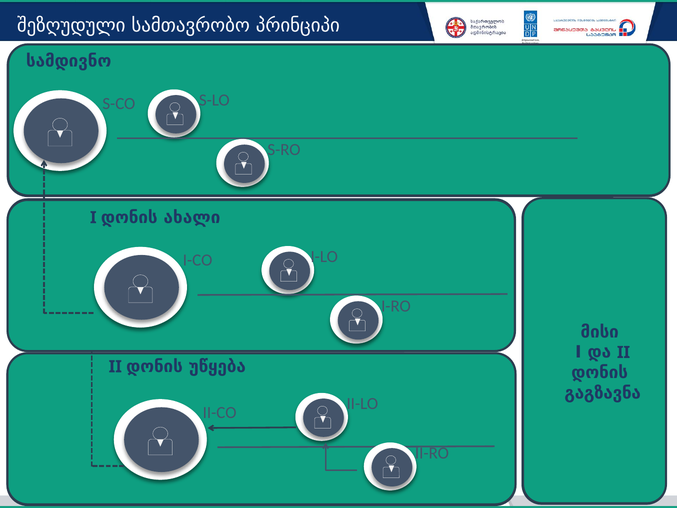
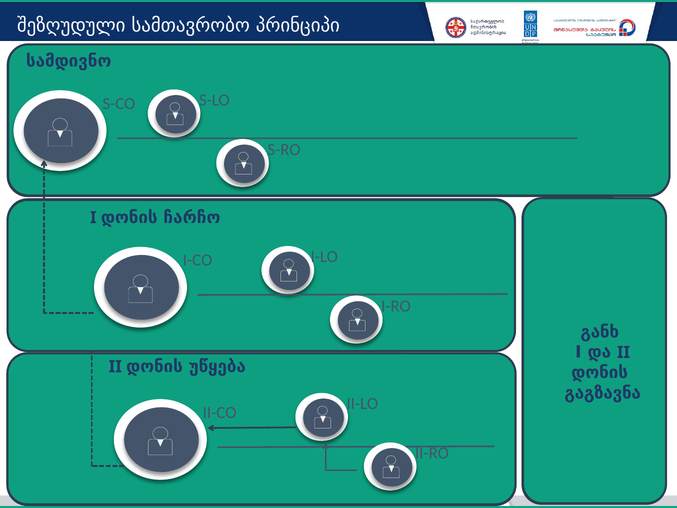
ახალი: ახალი -> ჩარჩო (192, 218)
მისი: მისი -> განხ (600, 332)
